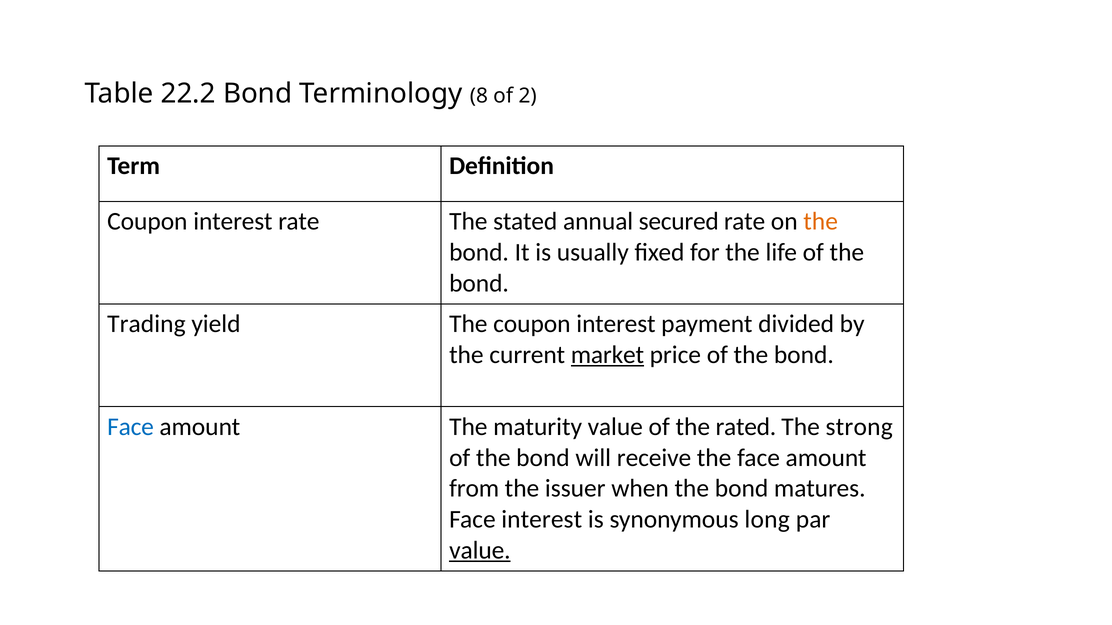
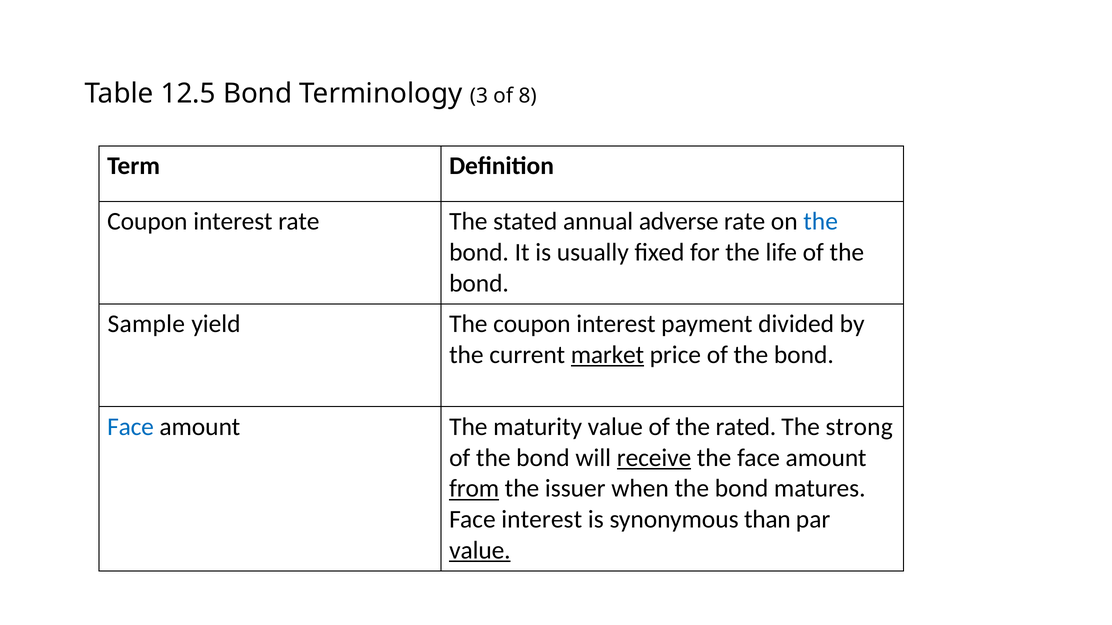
22.2: 22.2 -> 12.5 (188, 94)
8: 8 -> 3 (479, 96)
2: 2 -> 8 (528, 96)
secured: secured -> adverse (679, 222)
the colour: orange -> blue (821, 222)
Trading: Trading -> Sample (146, 324)
receive underline: none -> present (654, 458)
from underline: none -> present (474, 489)
long: long -> than (767, 520)
